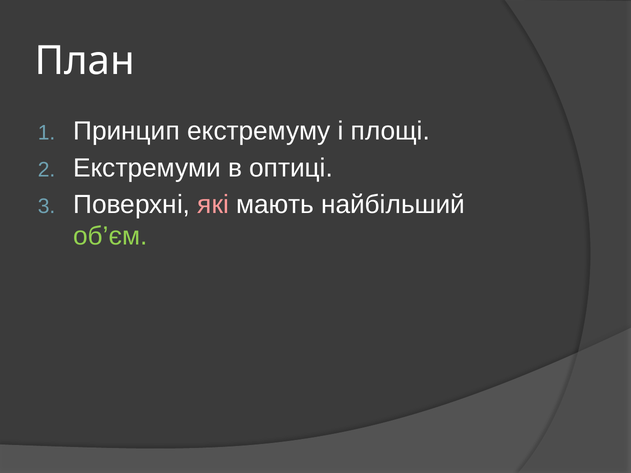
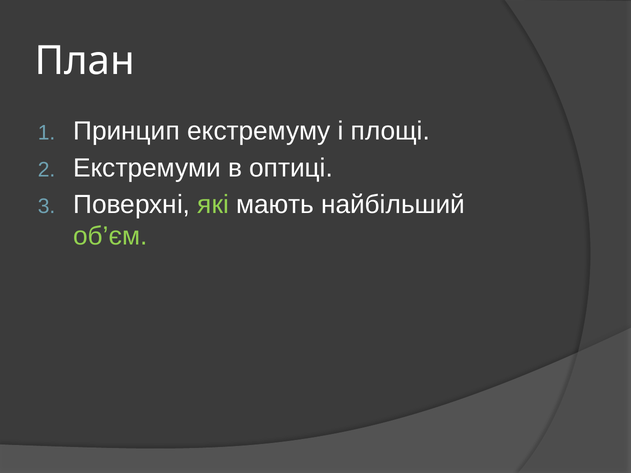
які colour: pink -> light green (213, 205)
